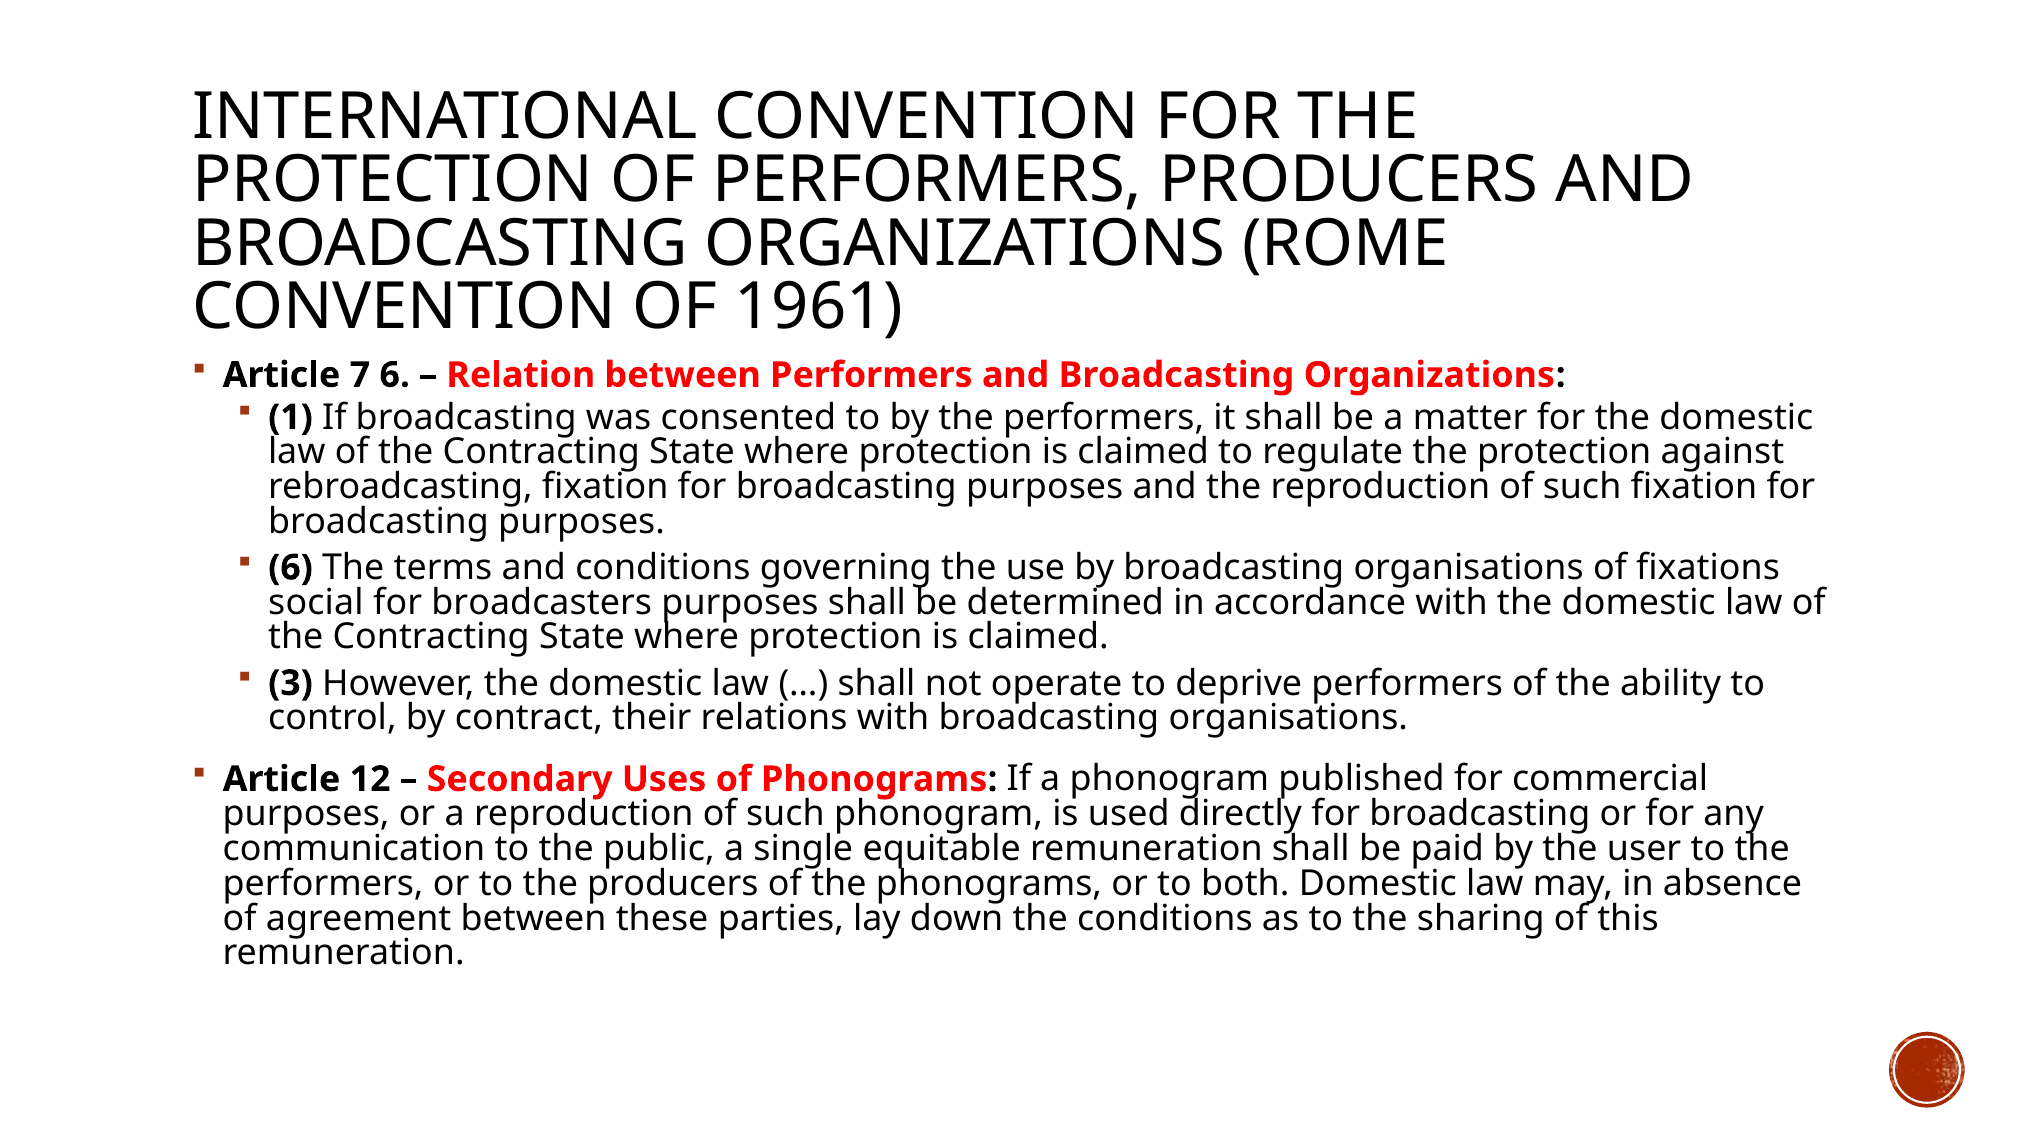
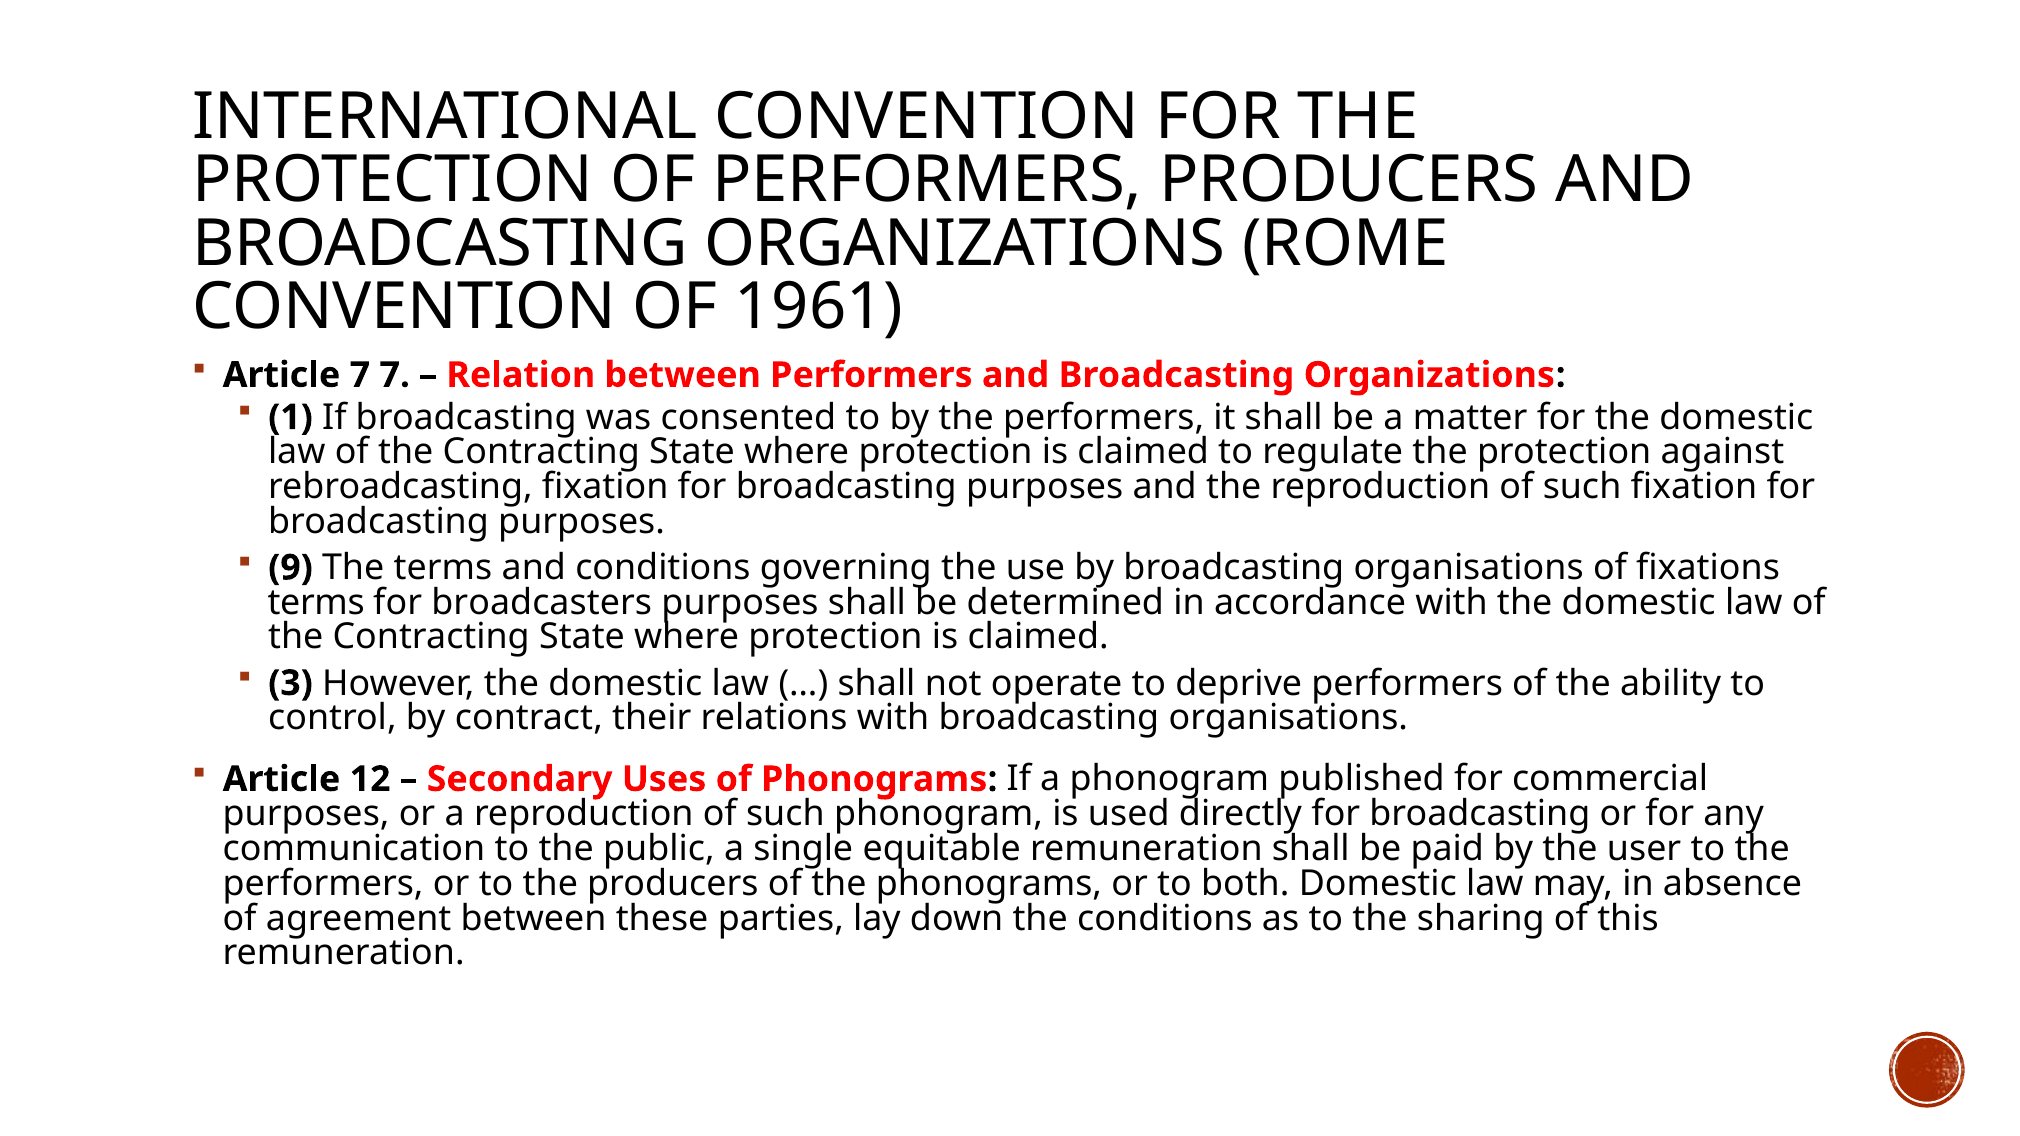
7 6: 6 -> 7 (395, 375)
6: 6 -> 9 (291, 568)
social: social -> terms (316, 603)
